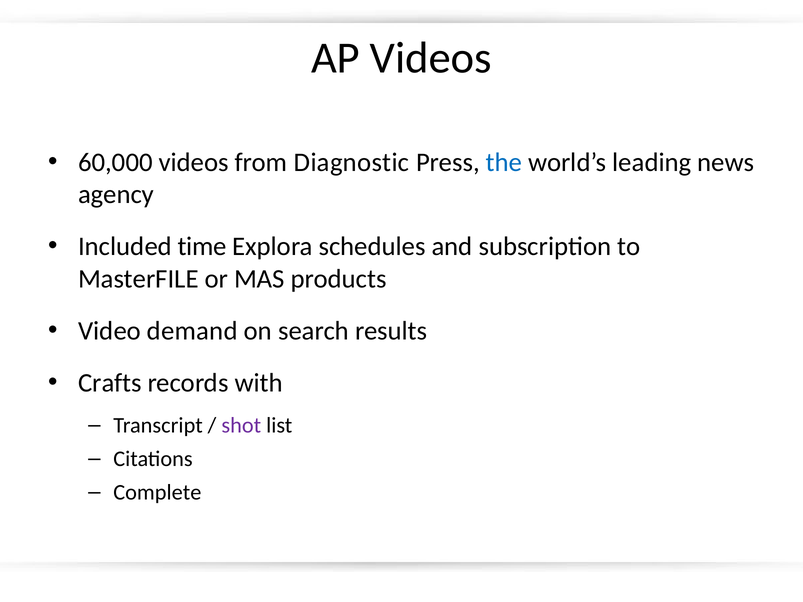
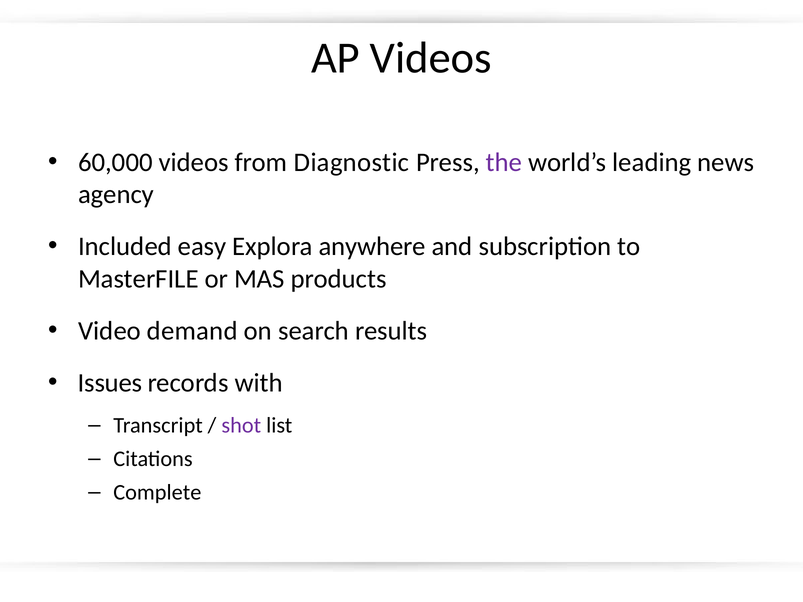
the colour: blue -> purple (504, 162)
time: time -> easy (202, 247)
schedules: schedules -> anywhere (372, 247)
Crafts: Crafts -> Issues (110, 383)
